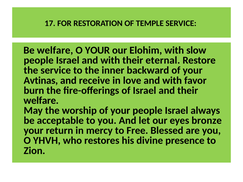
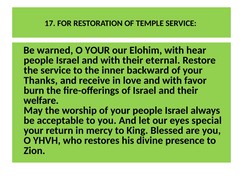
Be welfare: welfare -> warned (55, 50)
slow: slow -> hear (196, 50)
Avtinas: Avtinas -> Thanks (41, 80)
bronze: bronze -> special (207, 121)
Free: Free -> King (137, 131)
